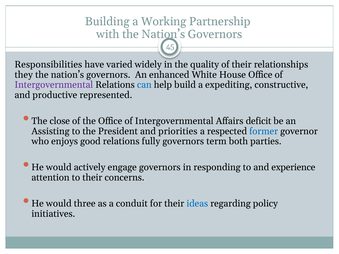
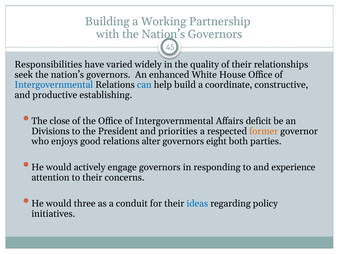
they: they -> seek (24, 75)
Intergovernmental colour: purple -> blue (54, 85)
expediting: expediting -> coordinate (229, 85)
represented: represented -> establishing (106, 95)
Assisting: Assisting -> Divisions (51, 131)
former colour: blue -> orange (264, 131)
fully: fully -> alter (151, 141)
term: term -> eight (217, 141)
